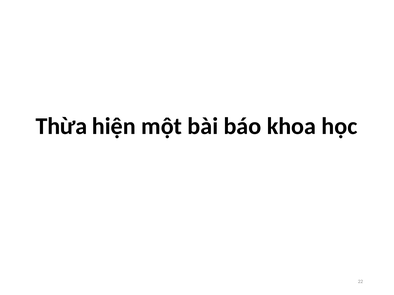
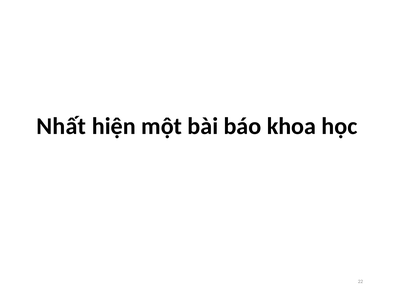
Thừa: Thừa -> Nhất (61, 126)
